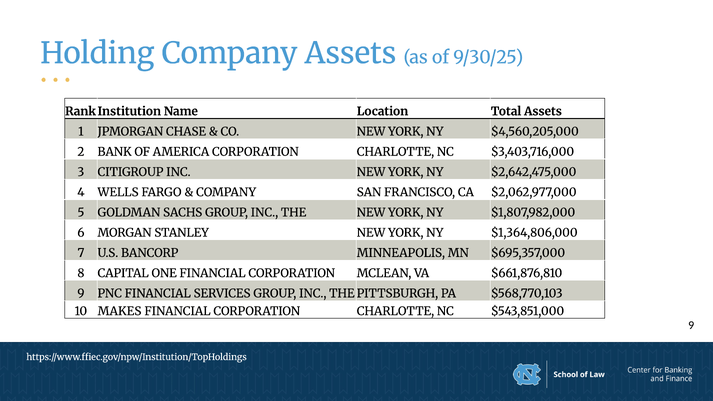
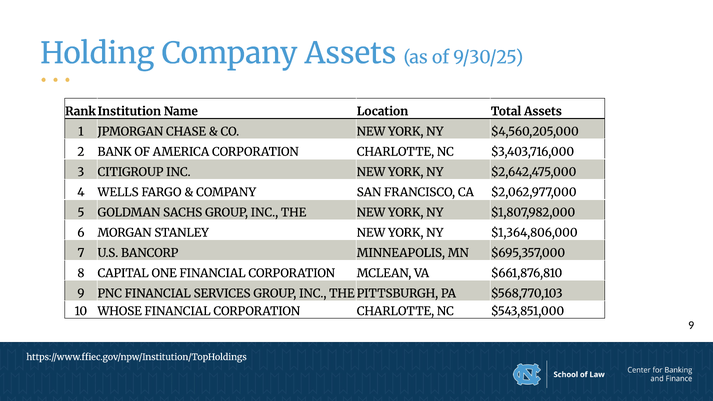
MAKES: MAKES -> WHOSE (120, 311)
